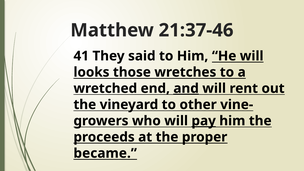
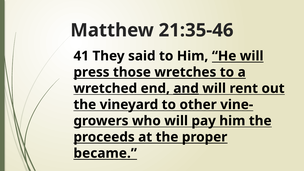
21:37-46: 21:37-46 -> 21:35-46 (196, 30)
looks: looks -> press (91, 72)
pay underline: present -> none (204, 121)
